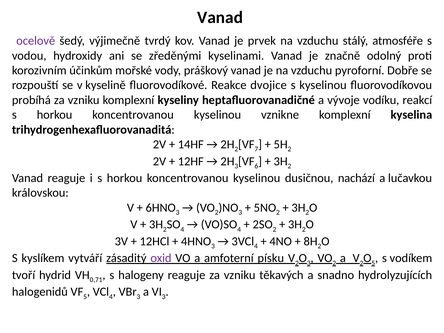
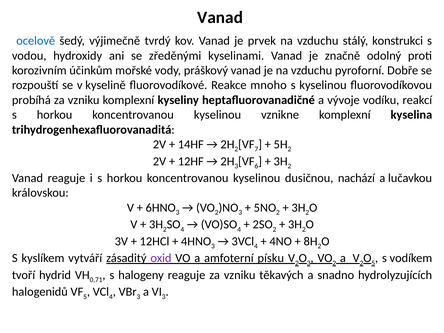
ocelově colour: purple -> blue (36, 41)
atmosféře: atmosféře -> konstrukci (398, 41)
dvojice: dvojice -> mnoho (269, 85)
